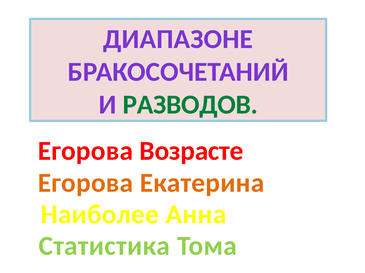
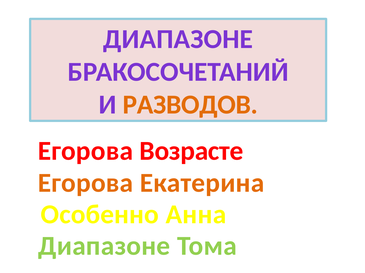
РАЗВОДОВ colour: green -> orange (190, 105)
Наиболее: Наиболее -> Особенно (100, 215)
Статистика: Статистика -> Диапазоне (104, 247)
